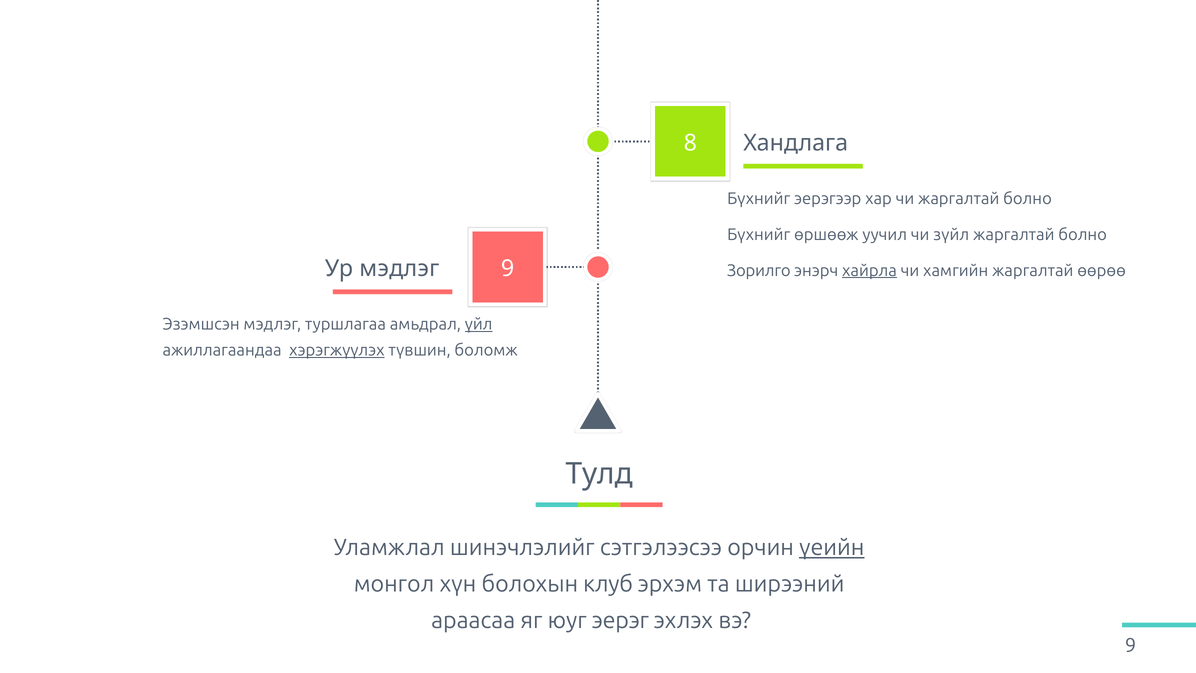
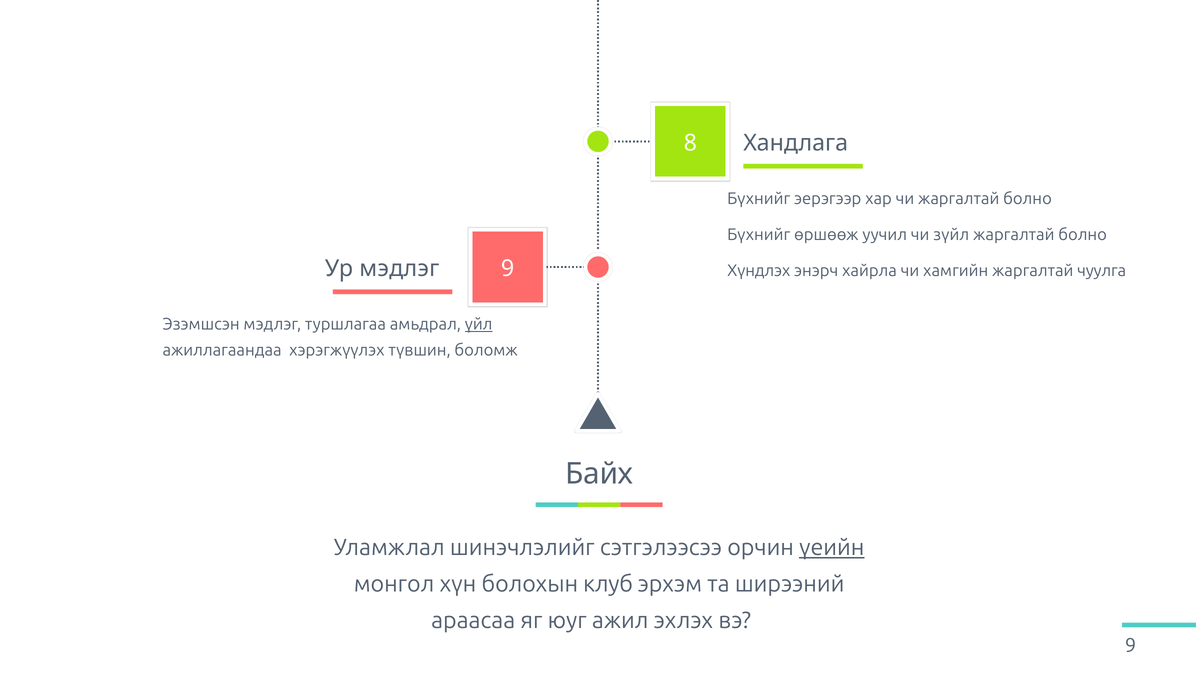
Зорилго: Зорилго -> Хүндлэх (759, 270)
хайрла underline: present -> none (869, 270)
өөрөө: өөрөө -> чуулга (1102, 270)
хэрэгжүүлэх underline: present -> none (337, 350)
Тулд: Тулд -> Байх (599, 474)
эерэг: эерэг -> ажил (620, 620)
